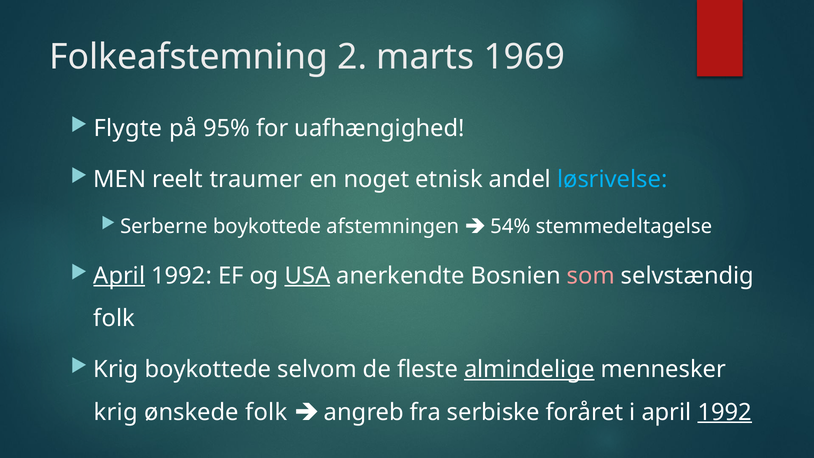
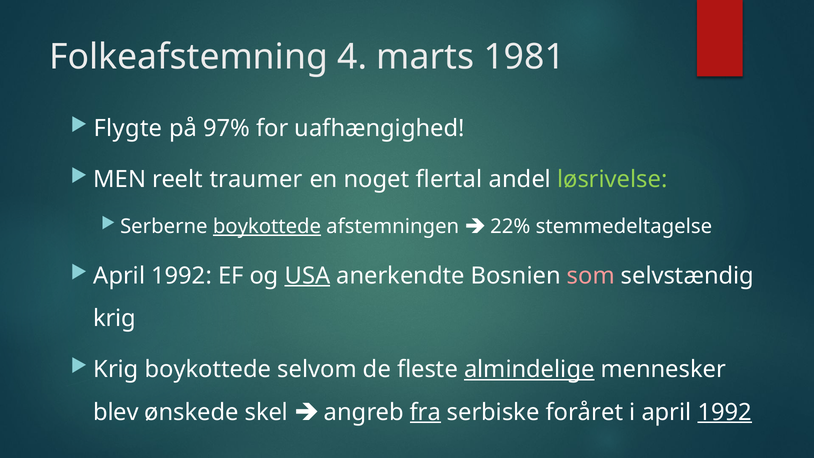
2: 2 -> 4 (352, 57)
1969: 1969 -> 1981 (524, 57)
95%: 95% -> 97% (227, 128)
etnisk: etnisk -> flertal (449, 179)
løsrivelse colour: light blue -> light green (612, 179)
boykottede underline: none -> present (267, 226)
54%: 54% -> 22% (510, 226)
April underline: present -> none (119, 276)
folk: folk -> krig (114, 318)
krig: krig -> blev (116, 412)
ønskede folk: folk -> skel (266, 412)
fra underline: none -> present (425, 412)
